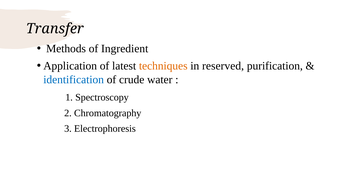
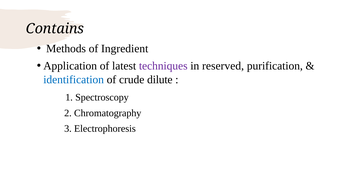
Transfer: Transfer -> Contains (55, 29)
techniques colour: orange -> purple (163, 66)
water: water -> dilute (160, 80)
